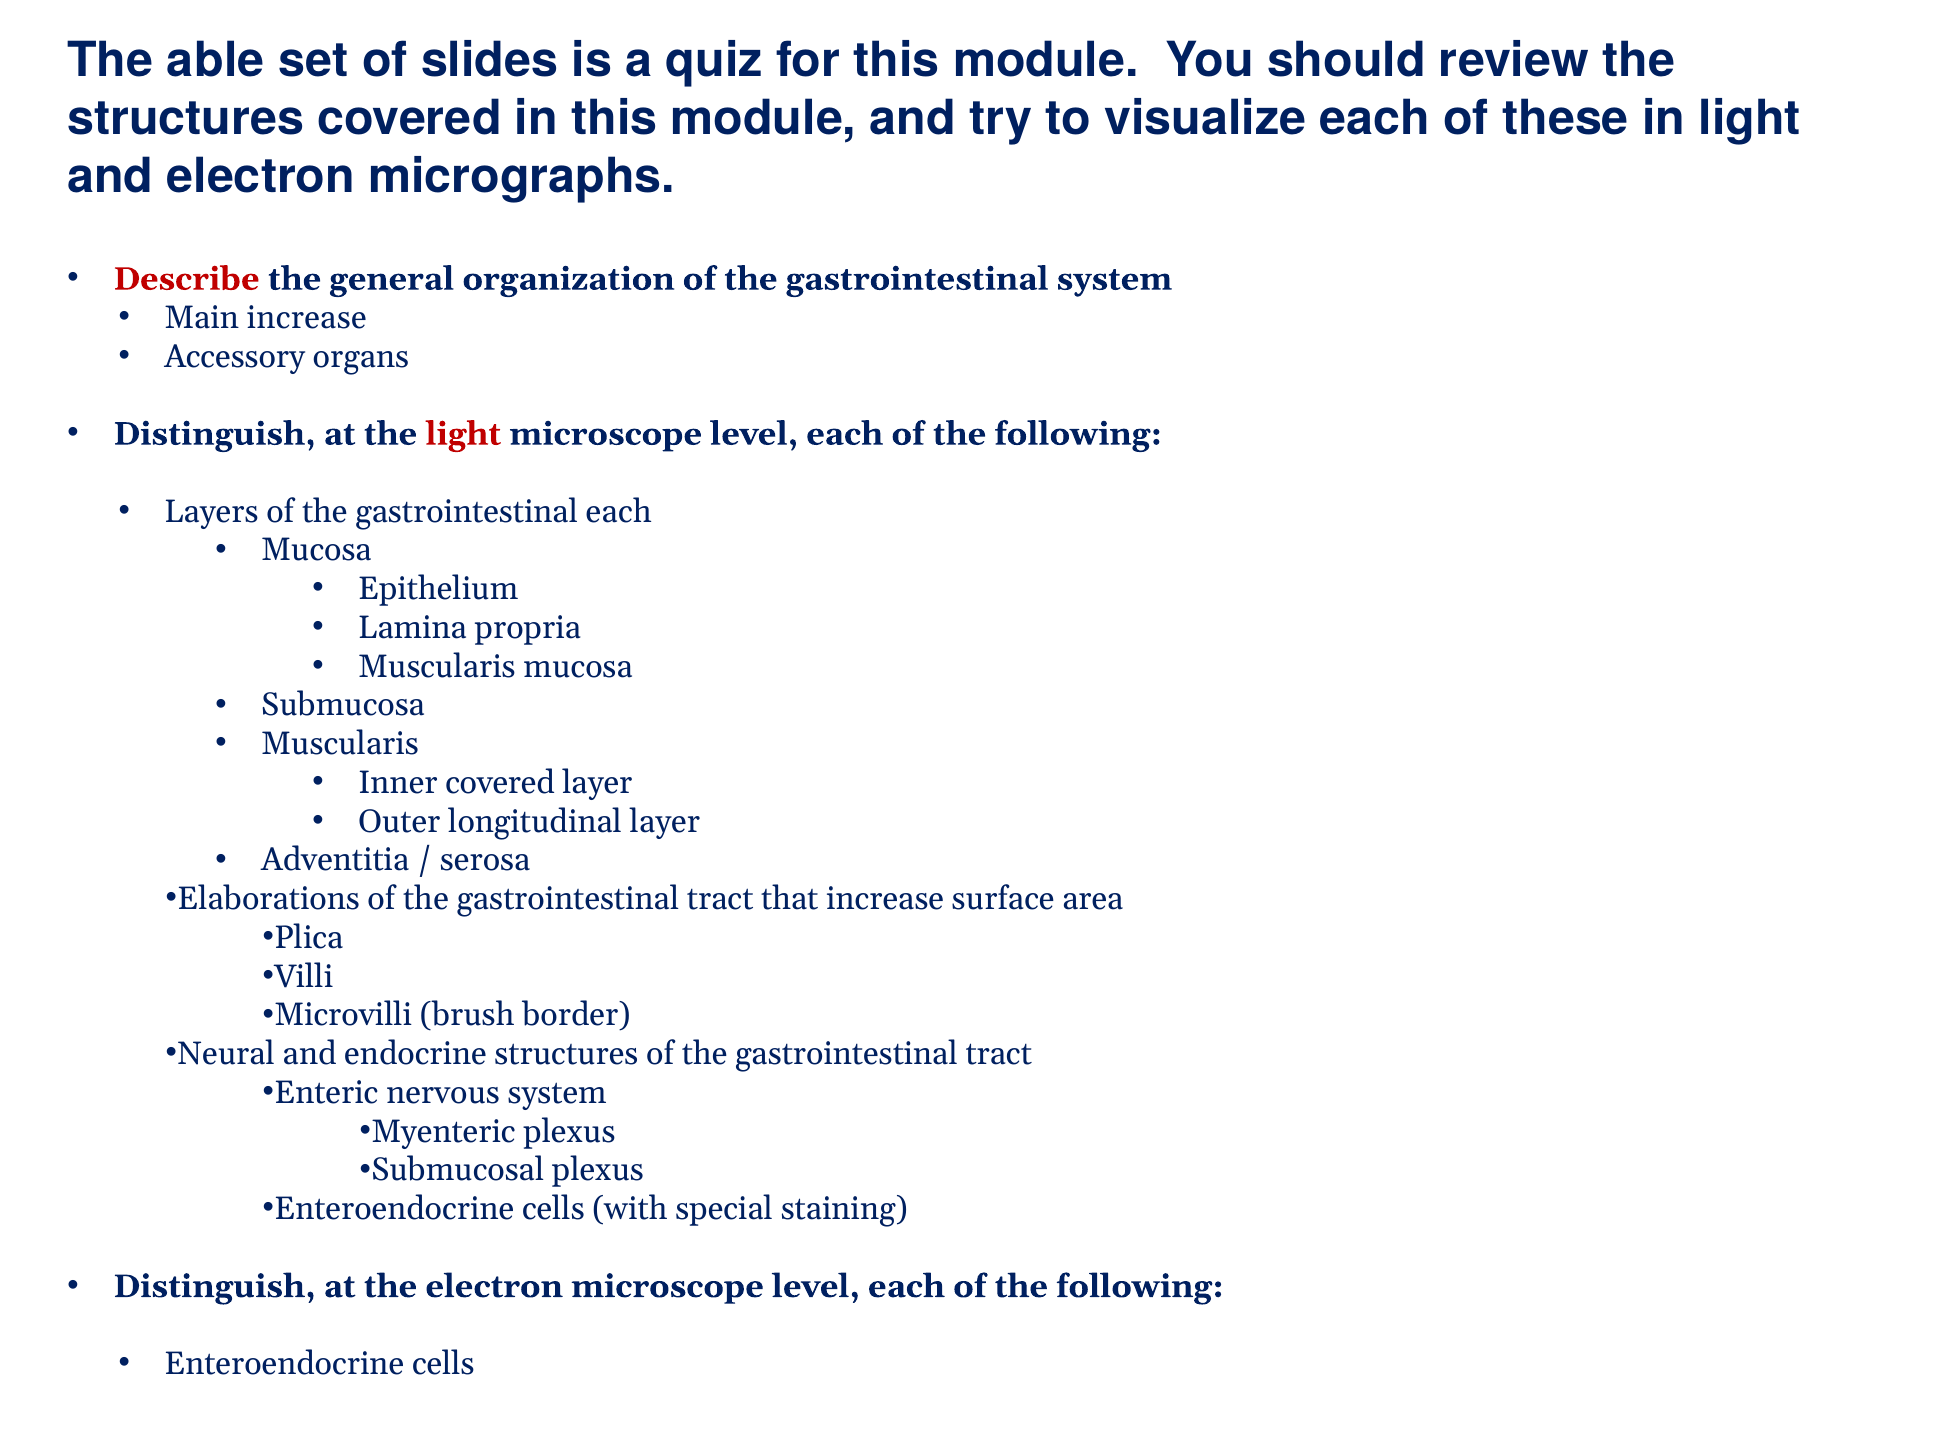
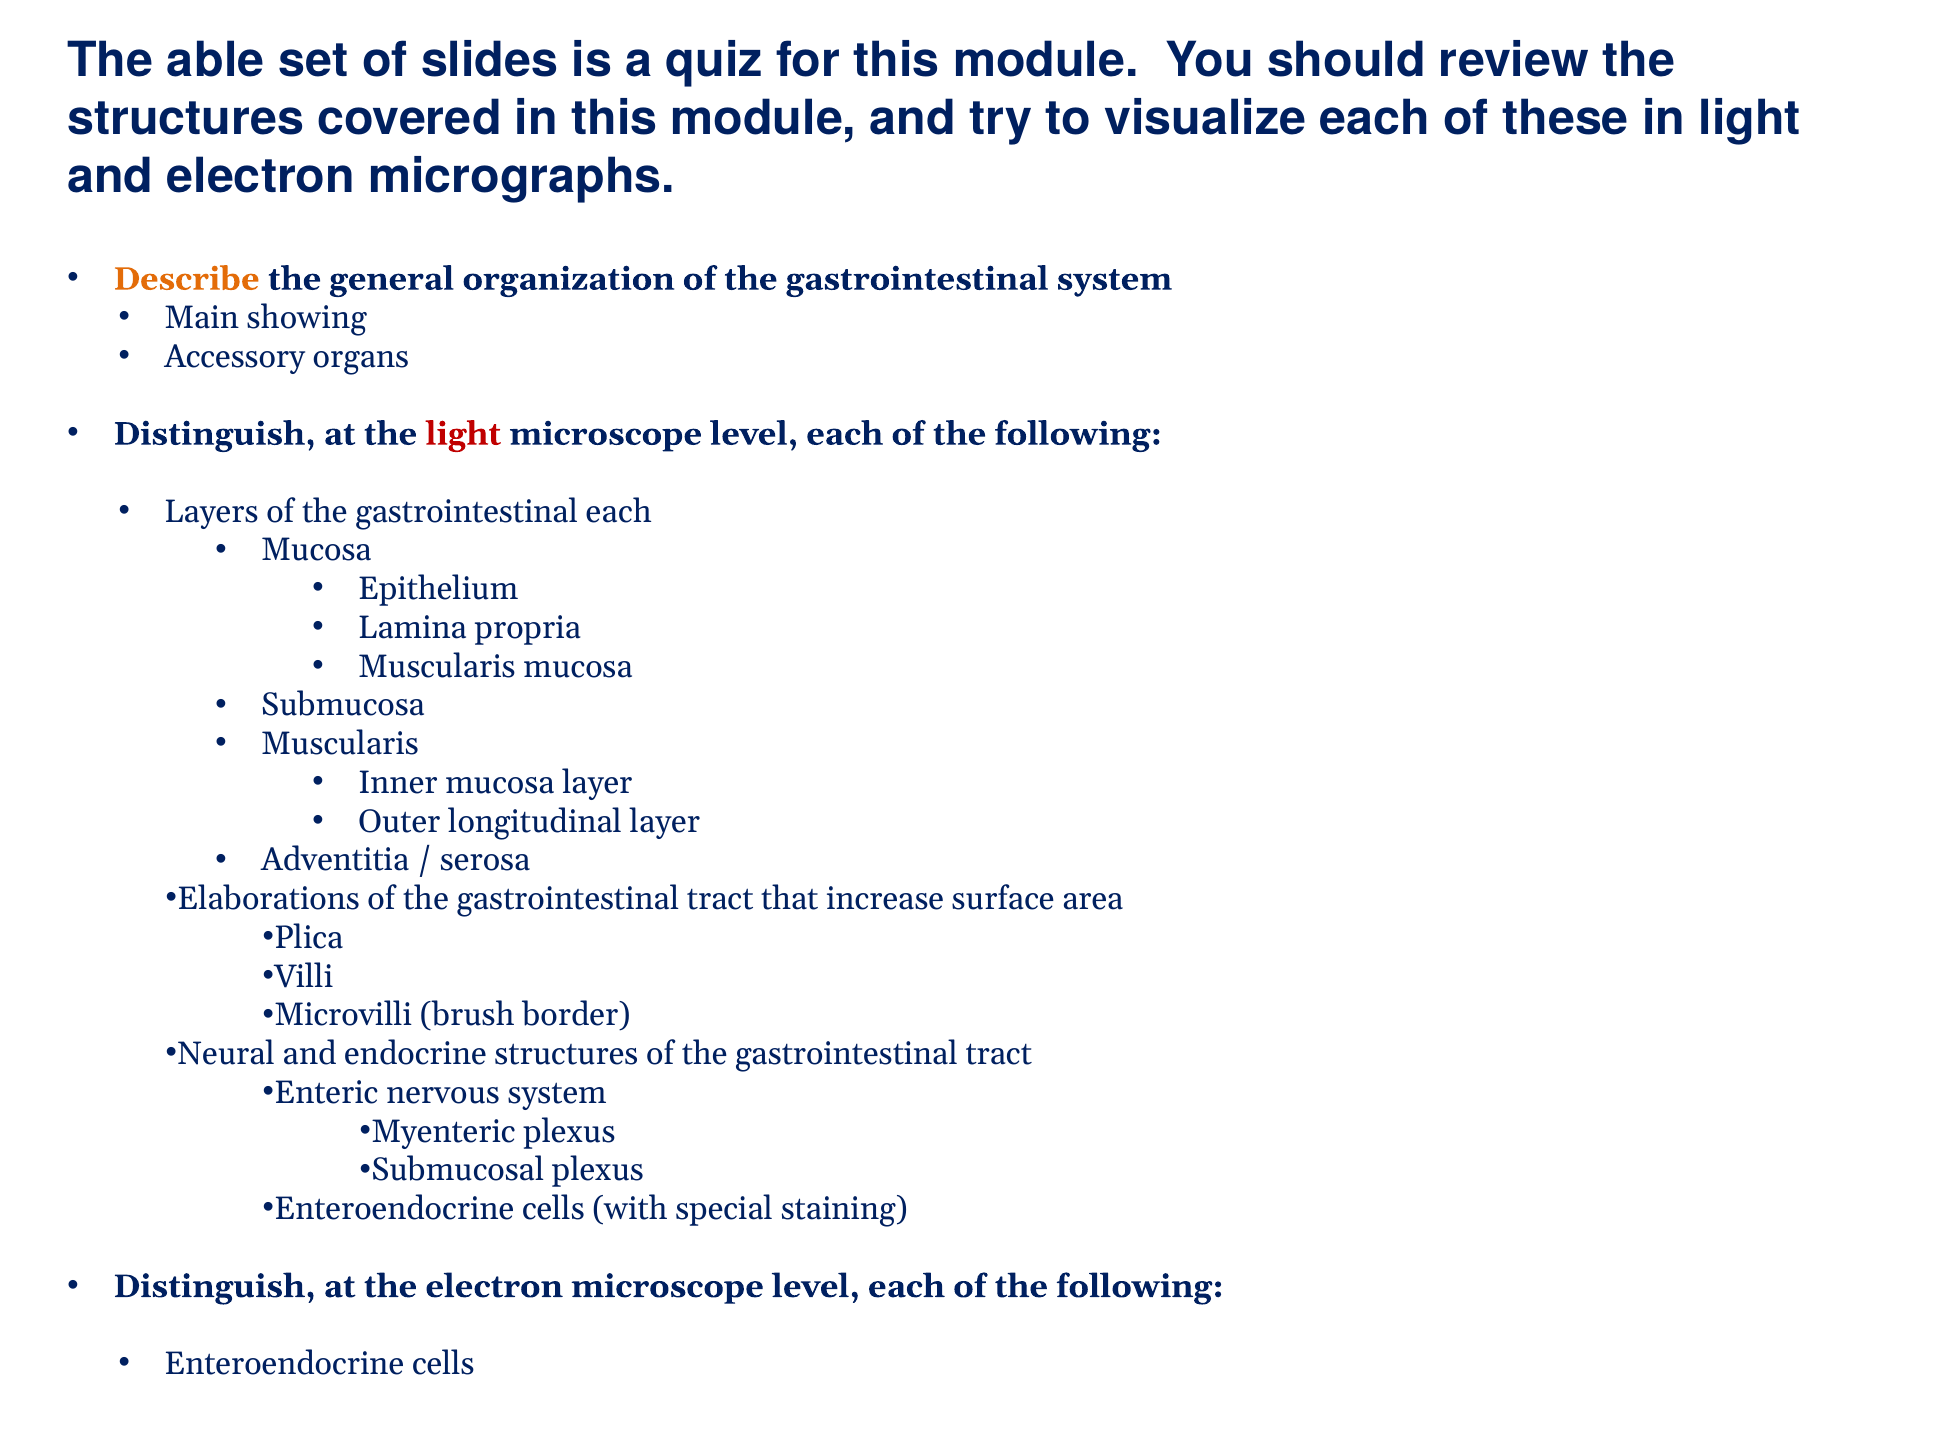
Describe colour: red -> orange (186, 279)
Main increase: increase -> showing (307, 318)
Inner covered: covered -> mucosa (500, 783)
